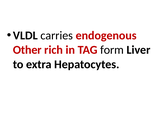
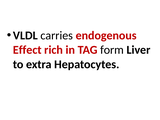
Other: Other -> Effect (27, 50)
